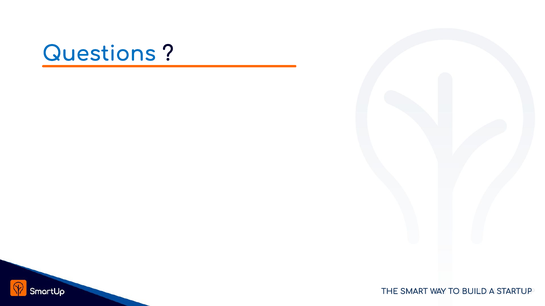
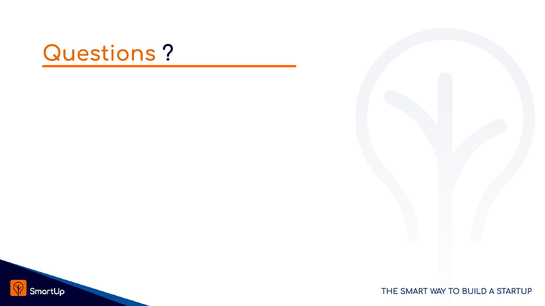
Questions colour: blue -> orange (99, 54)
